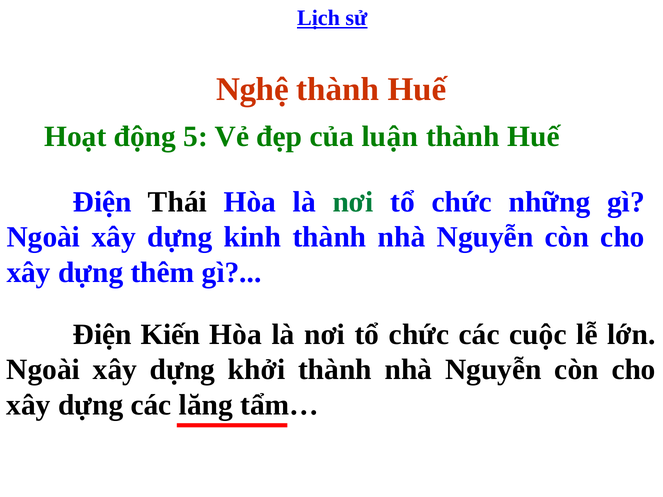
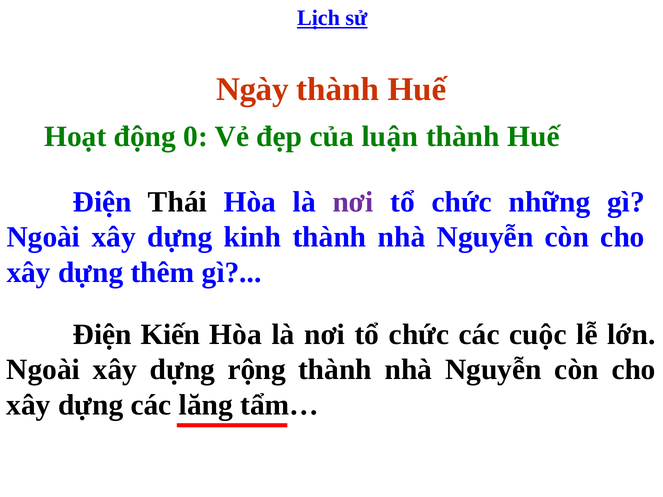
Nghệ: Nghệ -> Ngày (252, 89)
5: 5 -> 0 (196, 137)
nơi colour: green -> purple (353, 202)
khởi: khởi -> rộng (257, 370)
